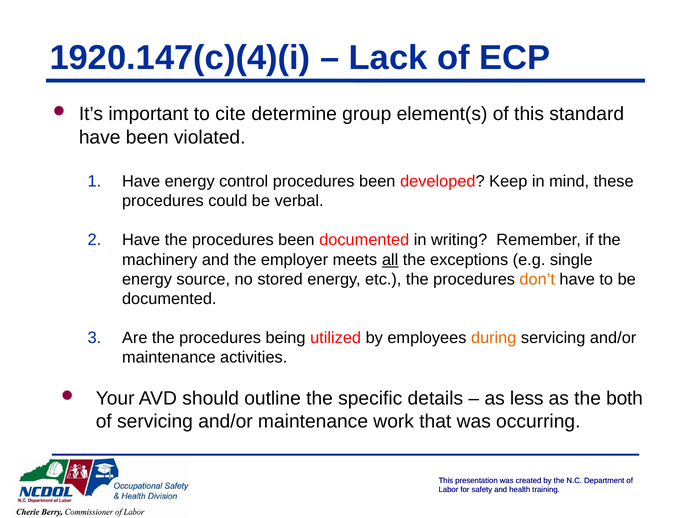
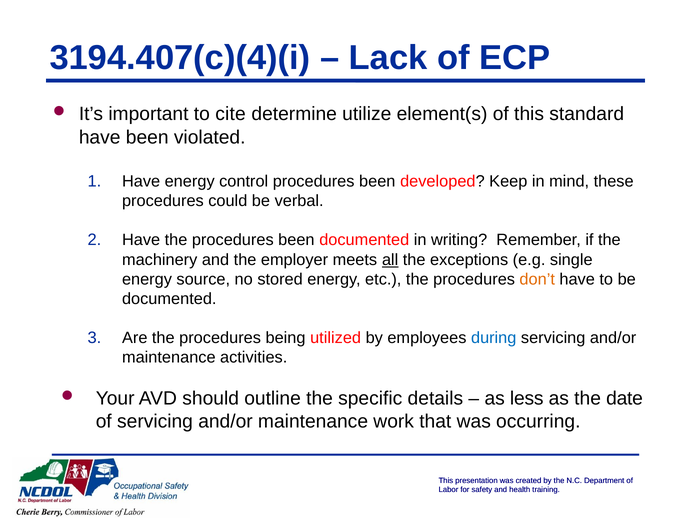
1920.147(c)(4)(i: 1920.147(c)(4)(i -> 3194.407(c)(4)(i (180, 58)
group: group -> utilize (367, 114)
during colour: orange -> blue (494, 338)
both: both -> date (625, 399)
